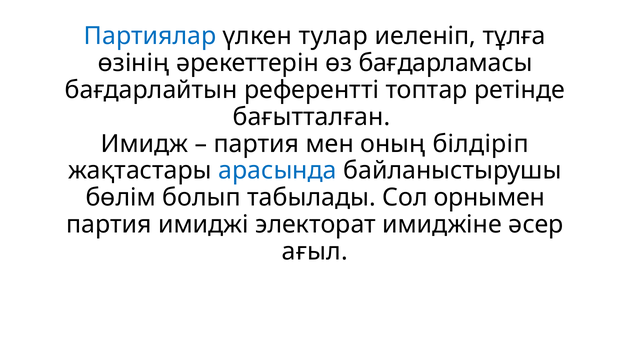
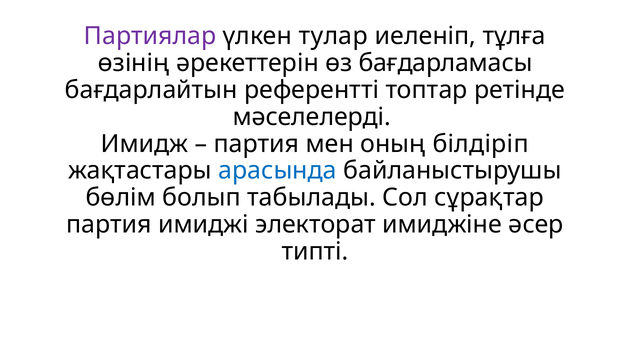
Партиялар colour: blue -> purple (150, 36)
бағытталған: бағытталған -> мəселелерді (312, 117)
орнымен: орнымен -> сұрақтар (489, 198)
ағыл: ағыл -> типті (315, 252)
